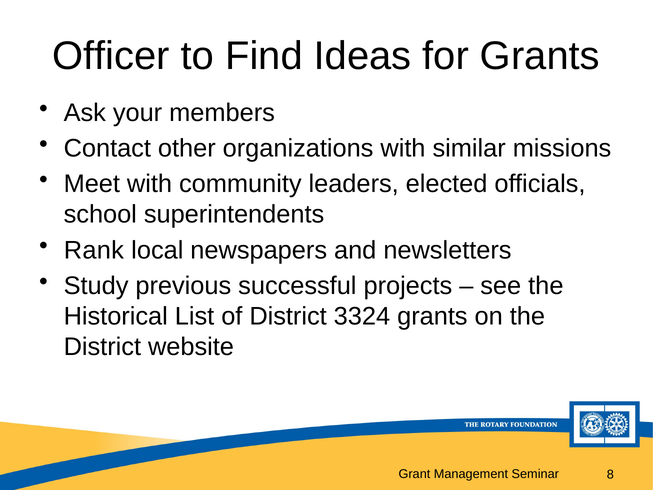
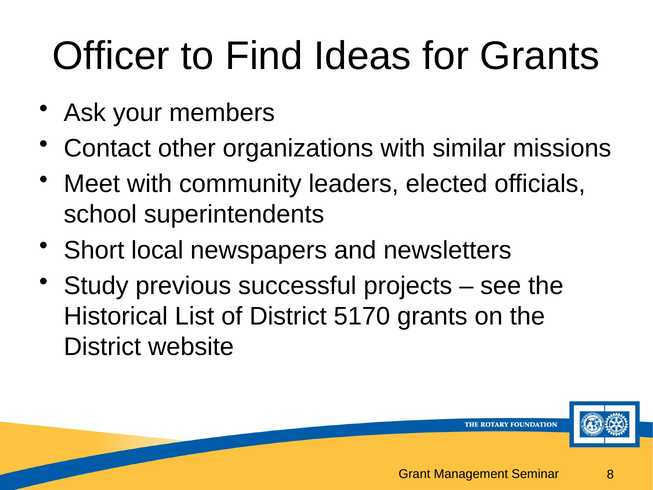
Rank: Rank -> Short (94, 250)
3324: 3324 -> 5170 (362, 316)
